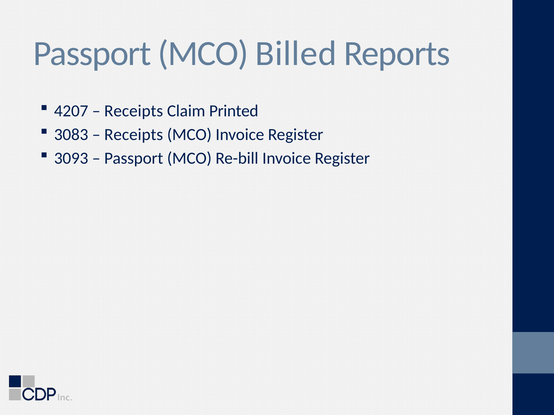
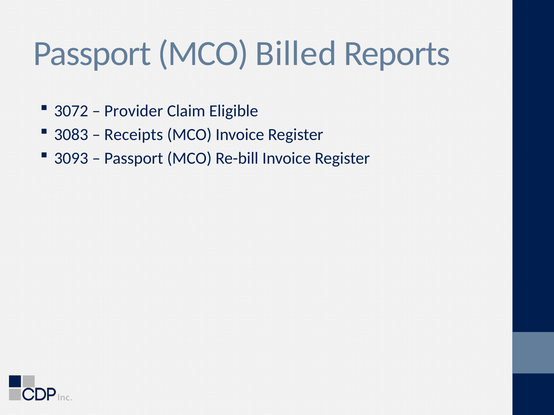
4207: 4207 -> 3072 (71, 111)
Receipts: Receipts -> Provider (134, 111)
Printed: Printed -> Eligible (234, 111)
